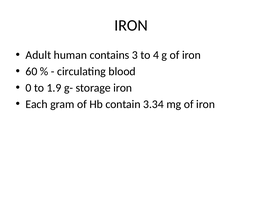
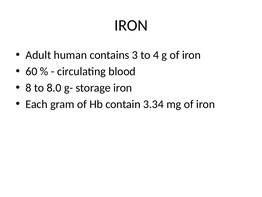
0: 0 -> 8 (28, 88)
1.9: 1.9 -> 8.0 (54, 88)
